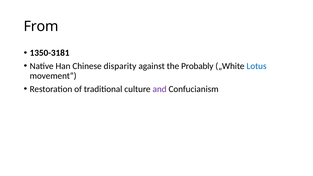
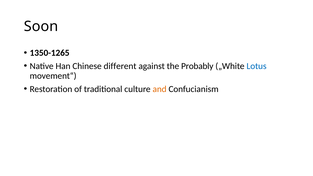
From: From -> Soon (41, 26)
1350-3181: 1350-3181 -> 1350-1265 (50, 53)
disparity: disparity -> different (120, 66)
and colour: purple -> orange (160, 89)
